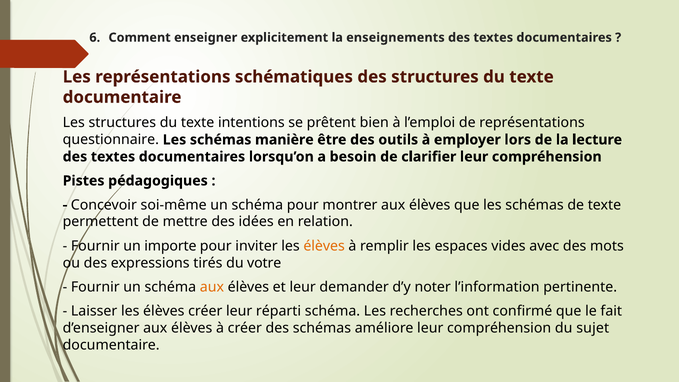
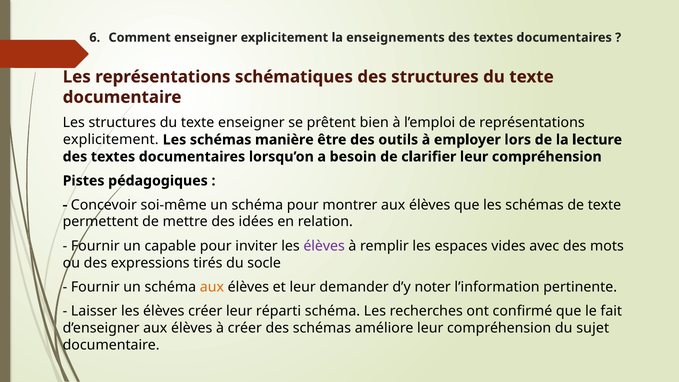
texte intentions: intentions -> enseigner (251, 123)
questionnaire: questionnaire -> explicitement (111, 140)
importe: importe -> capable (170, 246)
élèves colour: orange -> purple (324, 246)
votre: votre -> socle (264, 263)
